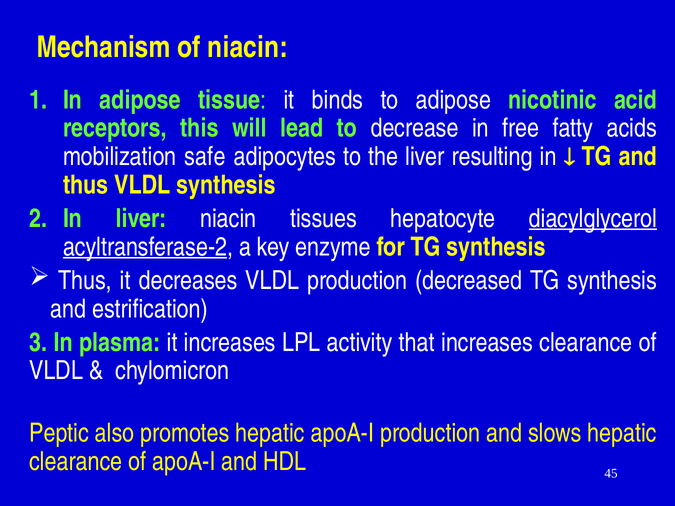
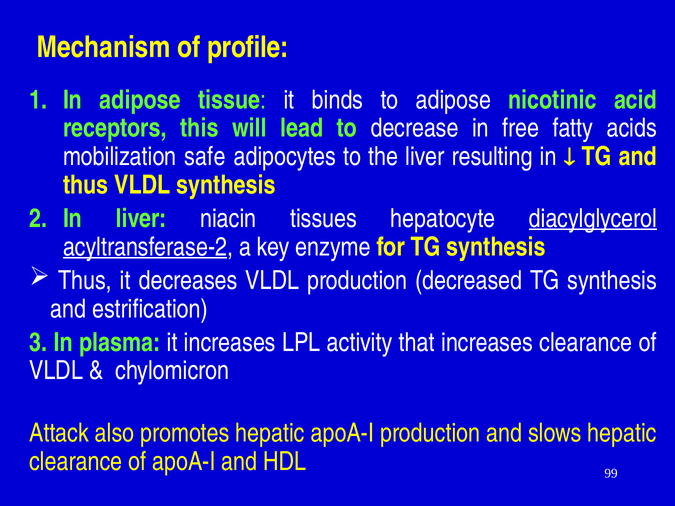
of niacin: niacin -> profile (248, 48)
Peptic: Peptic -> Attack (59, 433)
45: 45 -> 99 (611, 473)
